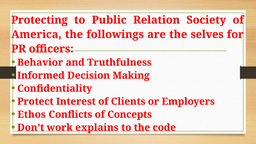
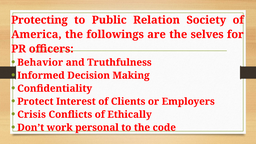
Ethos: Ethos -> Crisis (32, 115)
Concepts: Concepts -> Ethically (130, 115)
explains: explains -> personal (97, 128)
